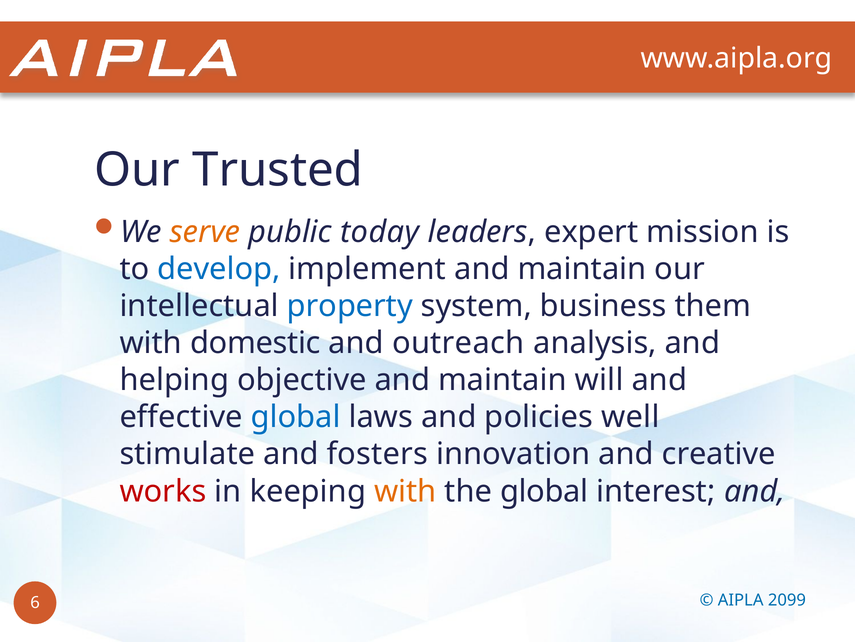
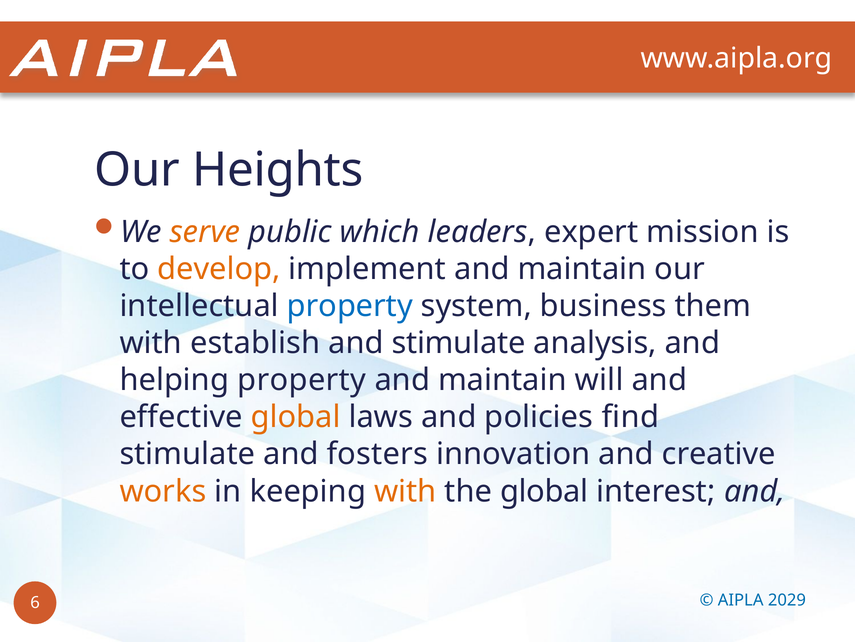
Trusted: Trusted -> Heights (278, 170)
today: today -> which (380, 232)
develop colour: blue -> orange (219, 269)
domestic: domestic -> establish (255, 343)
and outreach: outreach -> stimulate (459, 343)
helping objective: objective -> property (302, 380)
global colour: blue -> orange (296, 417)
well: well -> find (630, 417)
works colour: red -> orange (163, 491)
2099: 2099 -> 2029 (787, 600)
